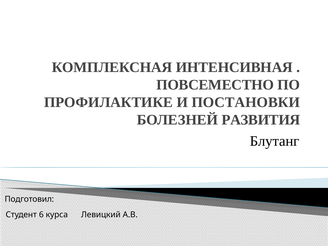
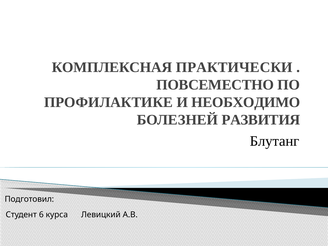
ИНТЕНСИВНАЯ: ИНТЕНСИВНАЯ -> ПРАКТИЧЕСКИ (234, 67)
ПОСТАНОВКИ: ПОСТАНОВКИ -> НЕОБХОДИМО (246, 102)
